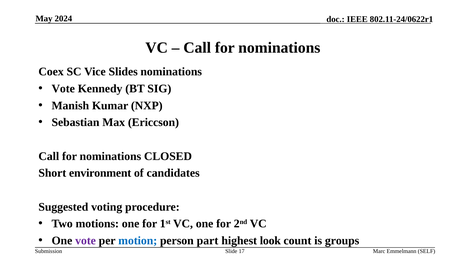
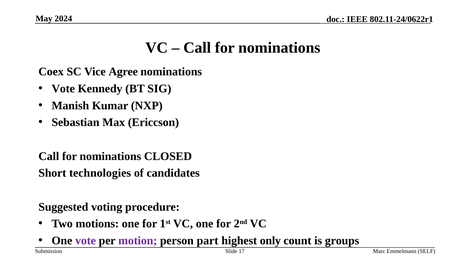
Slides: Slides -> Agree (123, 72)
environment: environment -> technologies (100, 173)
motion colour: blue -> purple (138, 241)
look: look -> only (270, 241)
